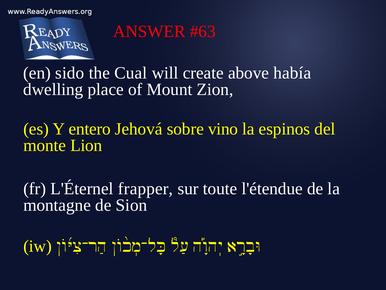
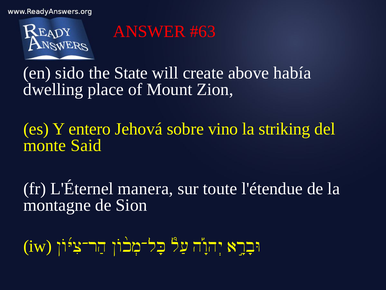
Cual: Cual -> State (131, 73)
espinos: espinos -> striking (285, 129)
Lion: Lion -> Said (86, 145)
frapper: frapper -> manera (146, 188)
